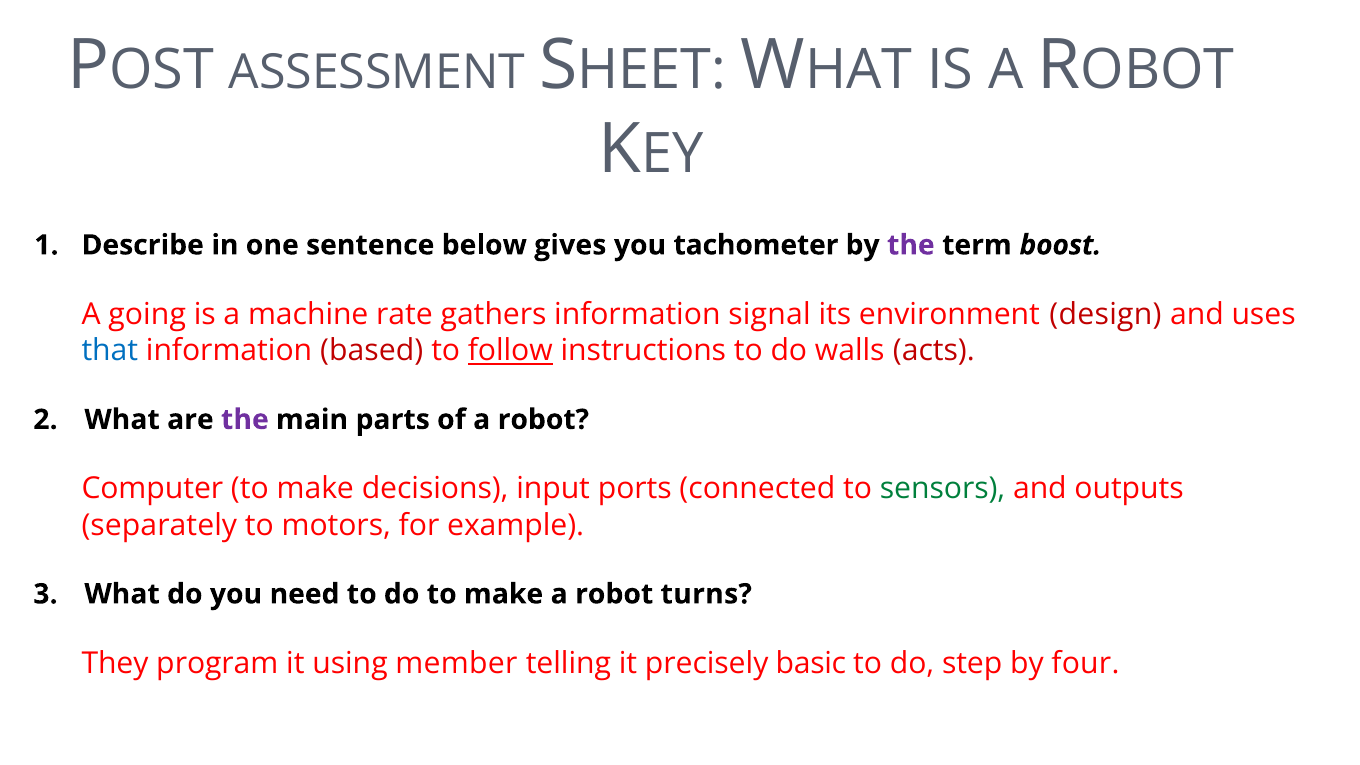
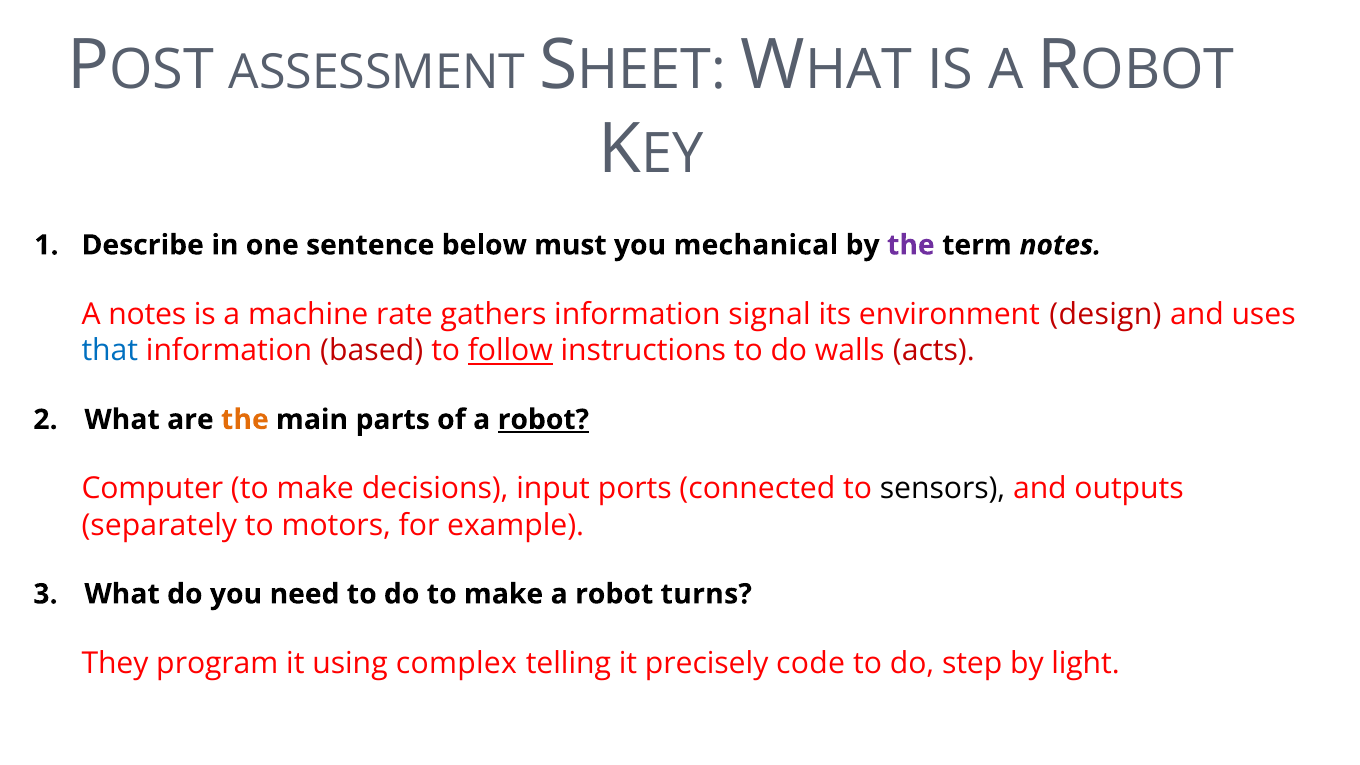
gives: gives -> must (570, 245)
tachometer: tachometer -> mechanical (756, 245)
term boost: boost -> notes (1060, 245)
A going: going -> notes (147, 314)
the colour: purple -> orange (245, 420)
robot underline: none -> present (543, 420)
sensors colour: green -> black (943, 489)
member: member -> complex (456, 663)
basic: basic -> code (811, 663)
four: four -> light (1086, 663)
